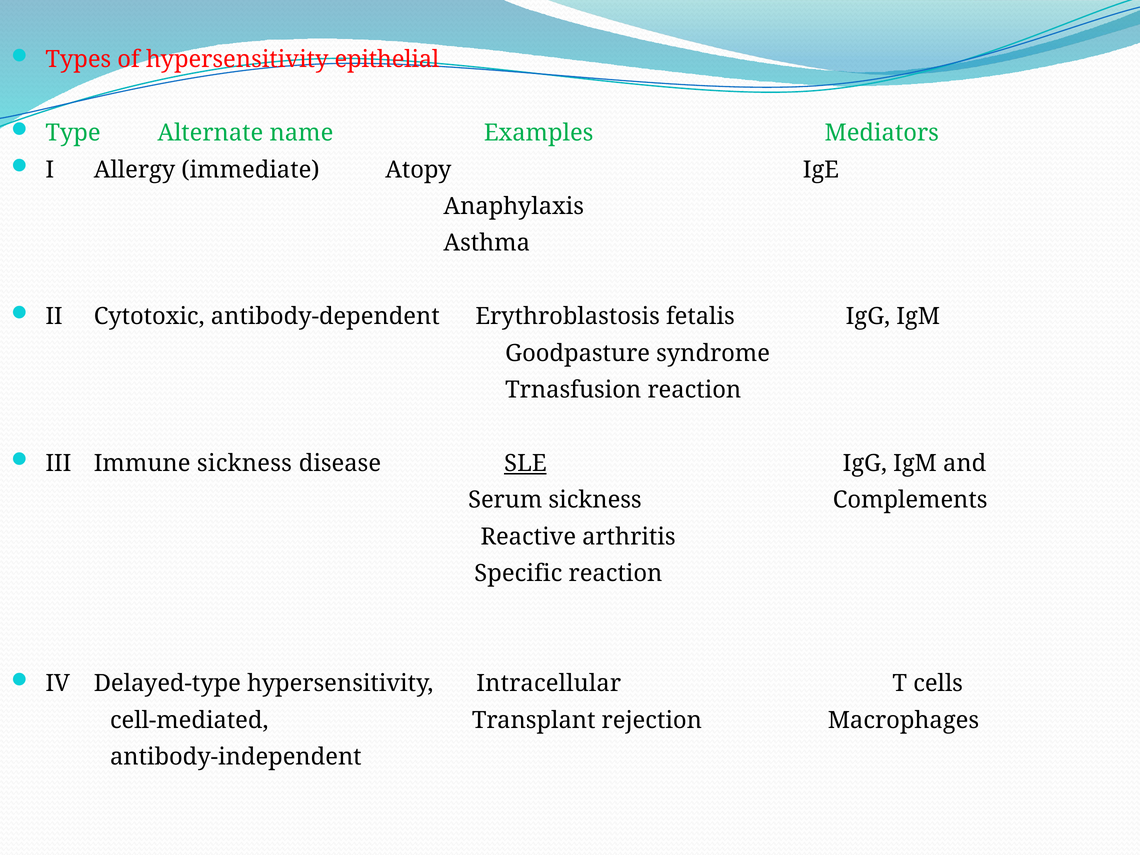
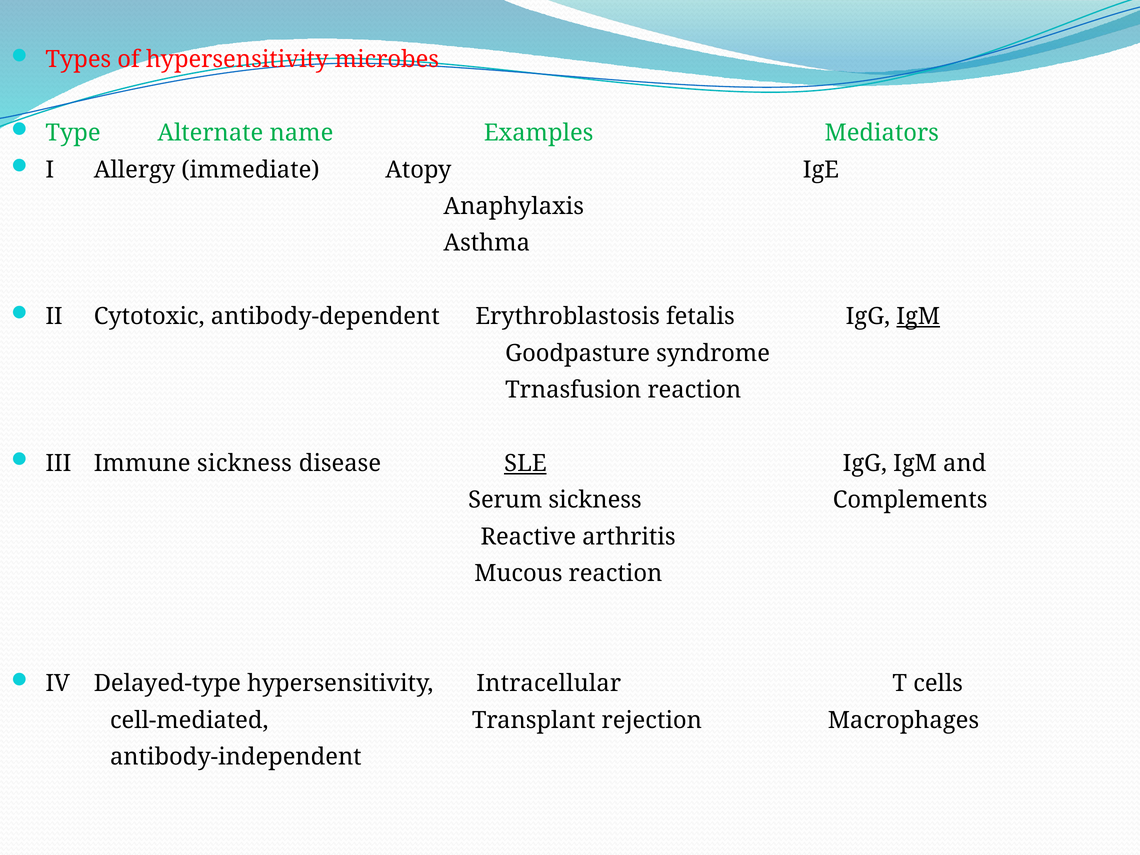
epithelial: epithelial -> microbes (387, 60)
IgM underline: none -> present (918, 317)
Specific: Specific -> Mucous (518, 574)
